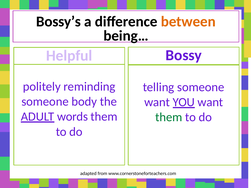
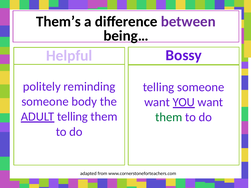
Bossy’s: Bossy’s -> Them’s (59, 21)
between colour: orange -> purple (188, 21)
words: words -> telling (72, 117)
